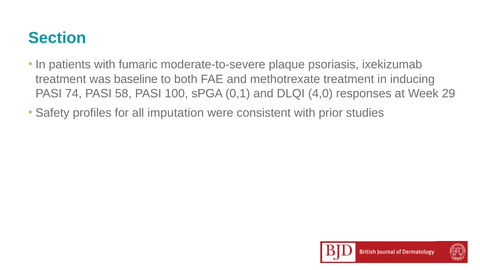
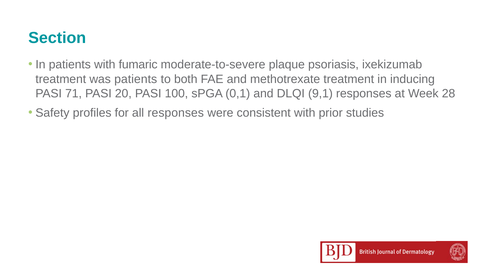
was baseline: baseline -> patients (136, 79)
74: 74 -> 71 (74, 93)
58: 58 -> 20 (123, 93)
4,0: 4,0 -> 9,1 (320, 93)
29: 29 -> 28 (449, 93)
all imputation: imputation -> responses (176, 113)
